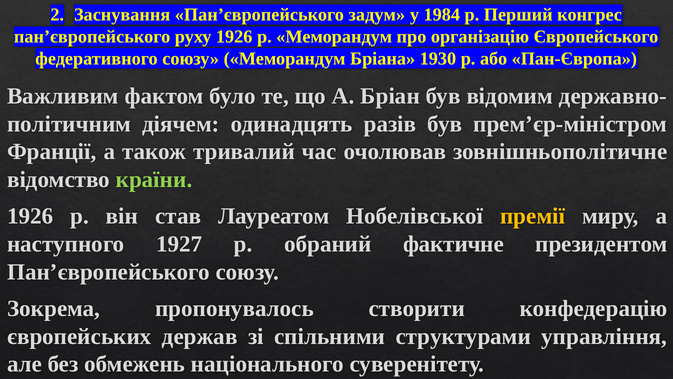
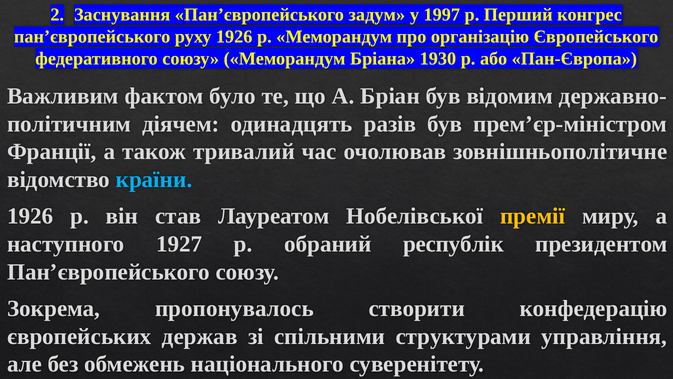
1984: 1984 -> 1997 (442, 15)
країни colour: light green -> light blue (154, 179)
фактичне: фактичне -> республік (454, 244)
